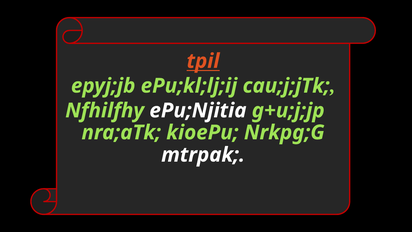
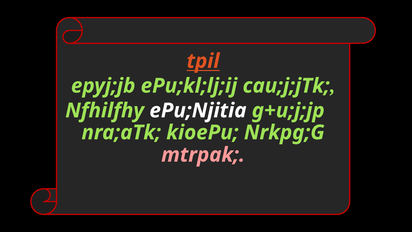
mtrpak colour: white -> pink (203, 155)
